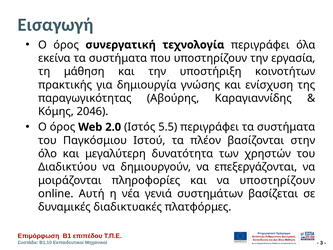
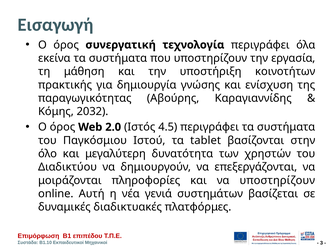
2046: 2046 -> 2032 (92, 111)
5.5: 5.5 -> 4.5 (168, 127)
πλέον: πλέον -> tablet (206, 140)
